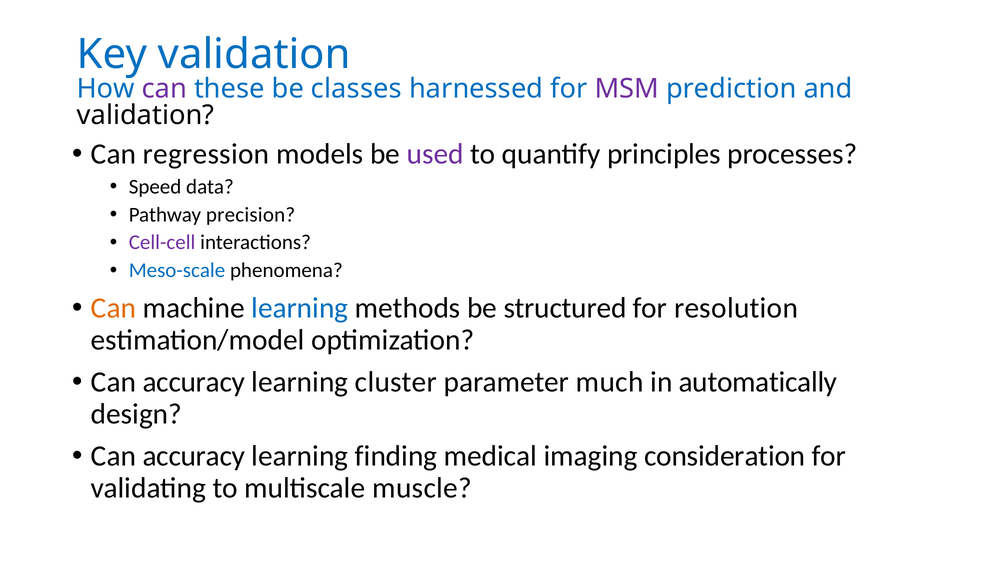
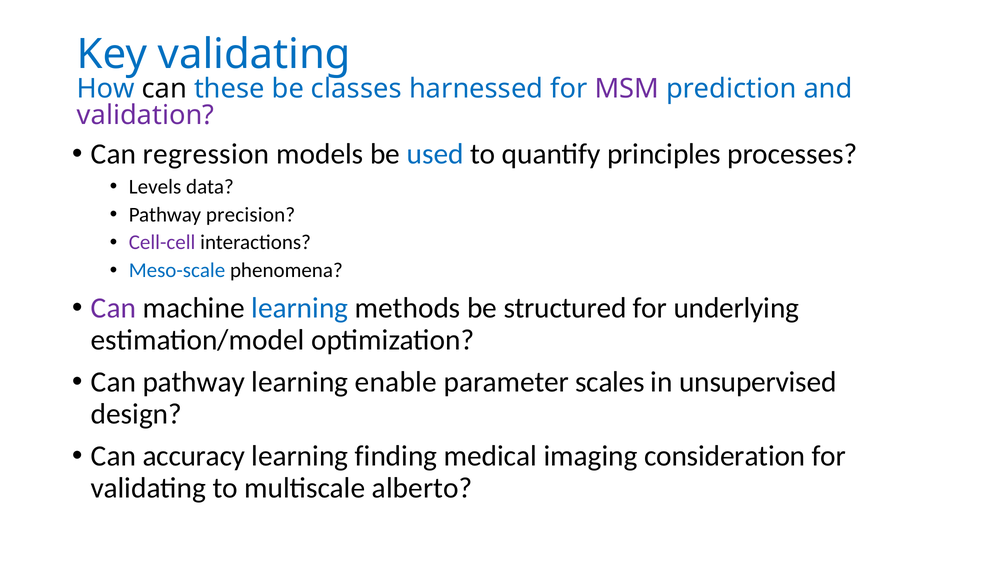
Key validation: validation -> validating (254, 54)
can colour: purple -> black (164, 89)
validation colour: black -> purple (146, 115)
used colour: purple -> blue (435, 154)
Speed: Speed -> Levels (155, 187)
Can colour: orange -> purple (114, 308)
resolution: resolution -> underlying (736, 308)
accuracy: accuracy -> pathway (194, 382)
cluster: cluster -> enable (396, 382)
much: much -> scales (610, 382)
automatically: automatically -> unsupervised (758, 382)
muscle: muscle -> alberto (422, 488)
